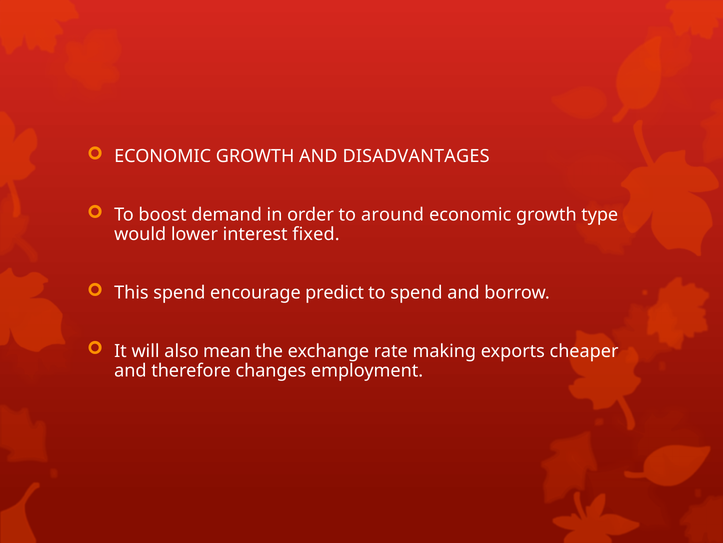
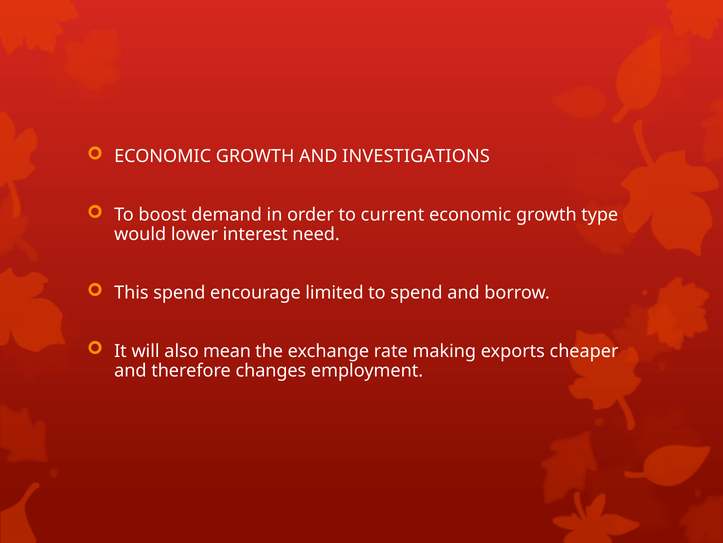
DISADVANTAGES: DISADVANTAGES -> INVESTIGATIONS (416, 156)
around: around -> current (393, 214)
fixed: fixed -> need (316, 234)
predict: predict -> limited (335, 292)
